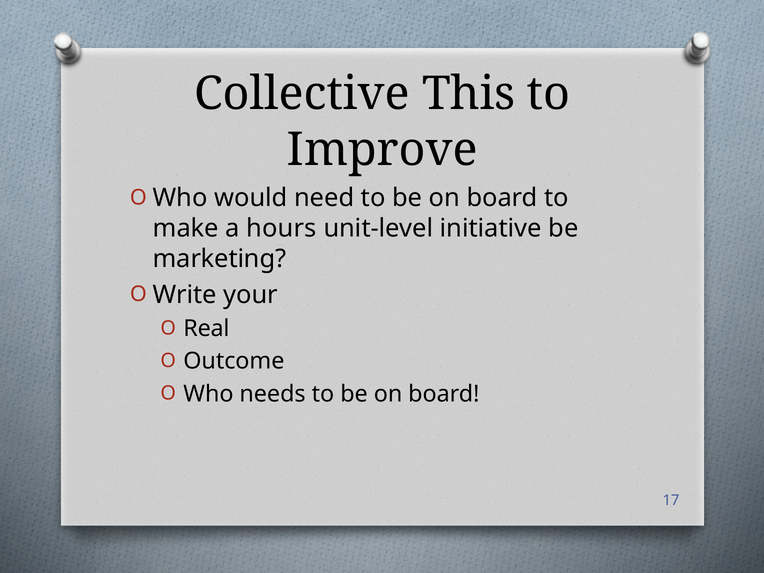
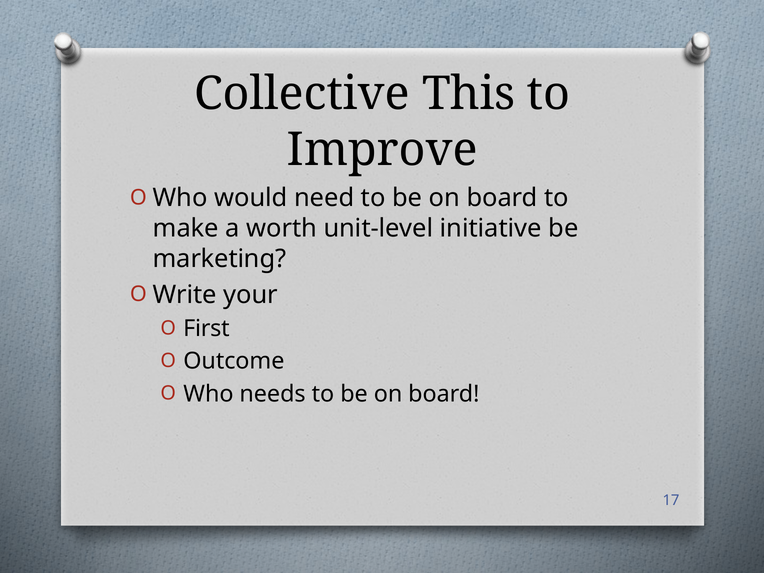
hours: hours -> worth (282, 229)
Real: Real -> First (206, 329)
